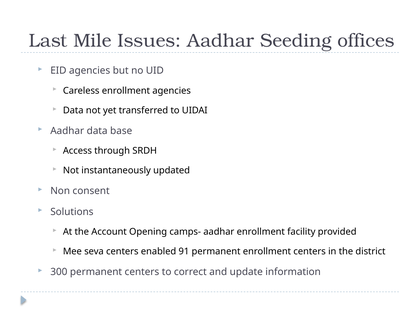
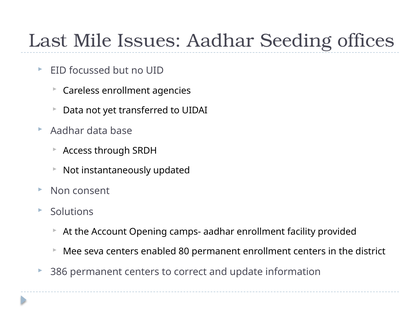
EID agencies: agencies -> focussed (90, 71)
91: 91 -> 80 (184, 251)
300: 300 -> 386 (59, 272)
